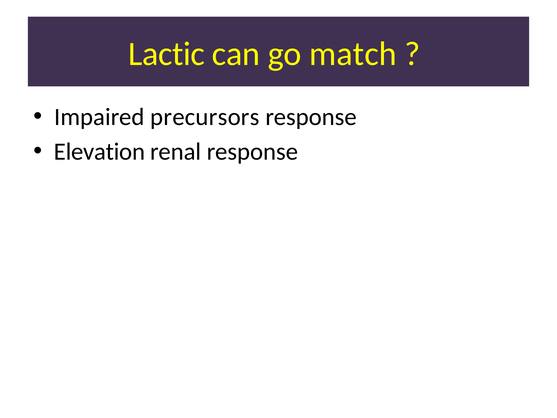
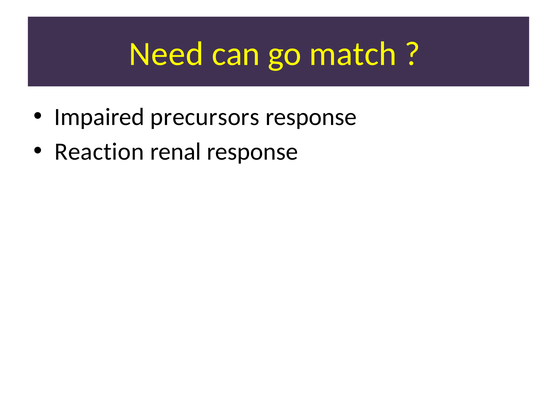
Lactic: Lactic -> Need (166, 54)
Elevation: Elevation -> Reaction (99, 152)
